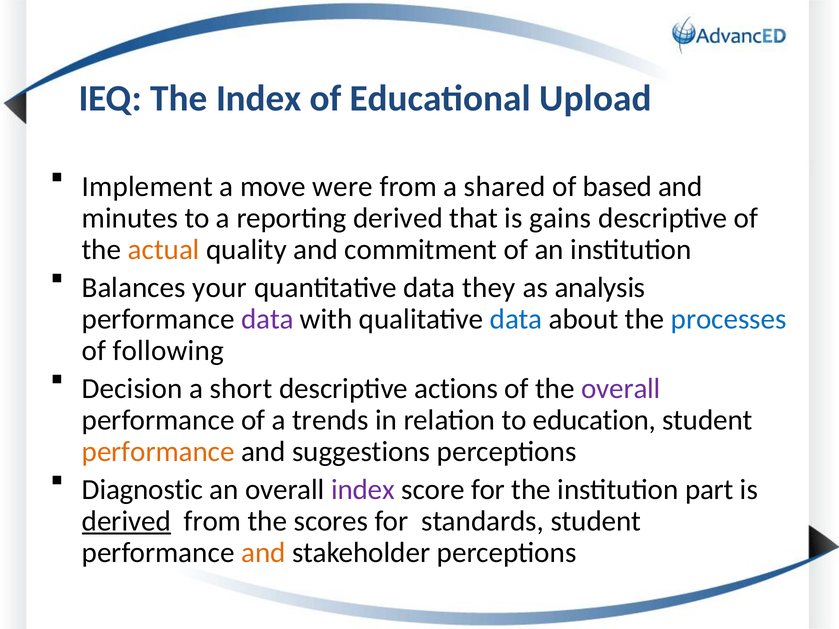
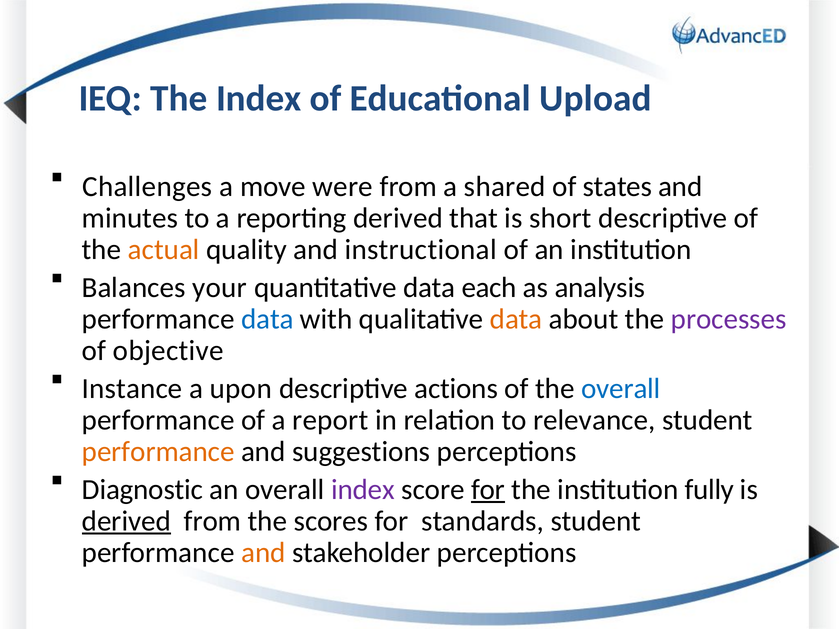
Implement: Implement -> Challenges (147, 187)
based: based -> states (617, 187)
gains: gains -> short (560, 218)
commitment: commitment -> instructional (421, 250)
they: they -> each (489, 288)
data colour: purple -> blue (267, 319)
data colour: blue -> orange (516, 319)
processes colour: blue -> purple (729, 319)
following: following -> objective (168, 351)
Decision: Decision -> Instance (132, 389)
short: short -> upon (241, 389)
overall colour: purple -> blue (621, 389)
trends: trends -> report (330, 420)
education: education -> relevance (594, 420)
for underline: none -> present (488, 490)
part: part -> fully (709, 490)
